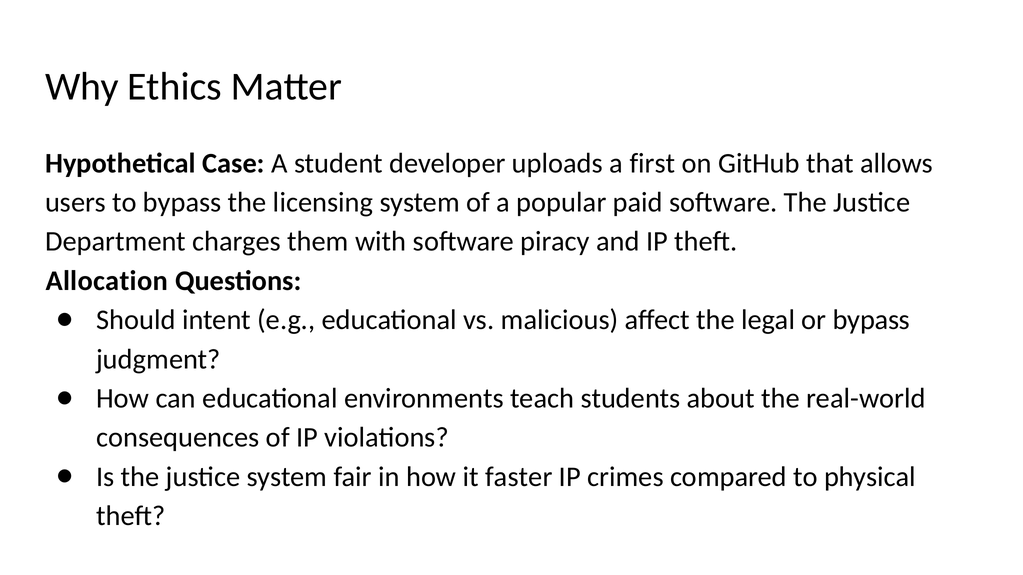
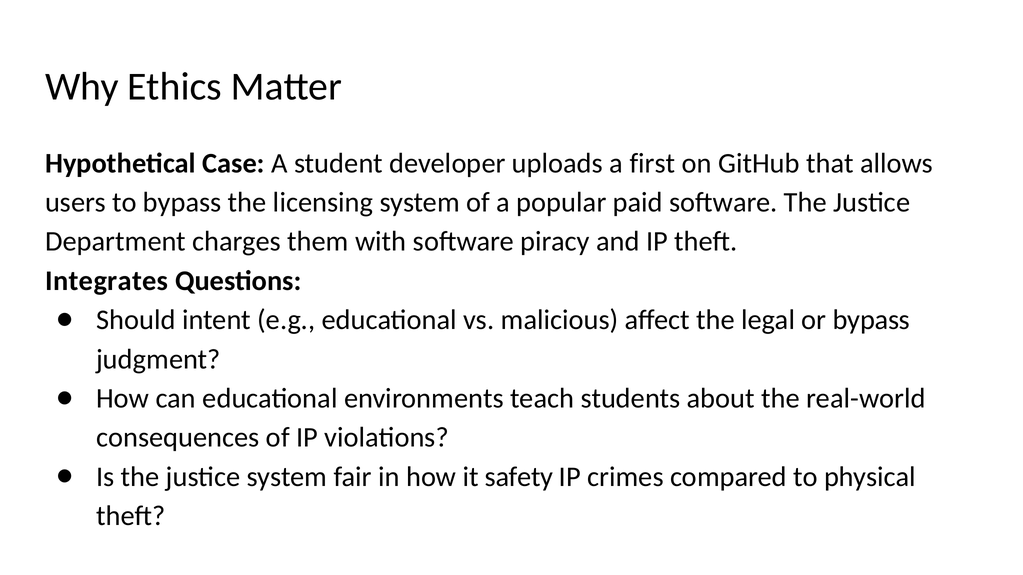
Allocation: Allocation -> Integrates (107, 281)
faster: faster -> safety (519, 477)
